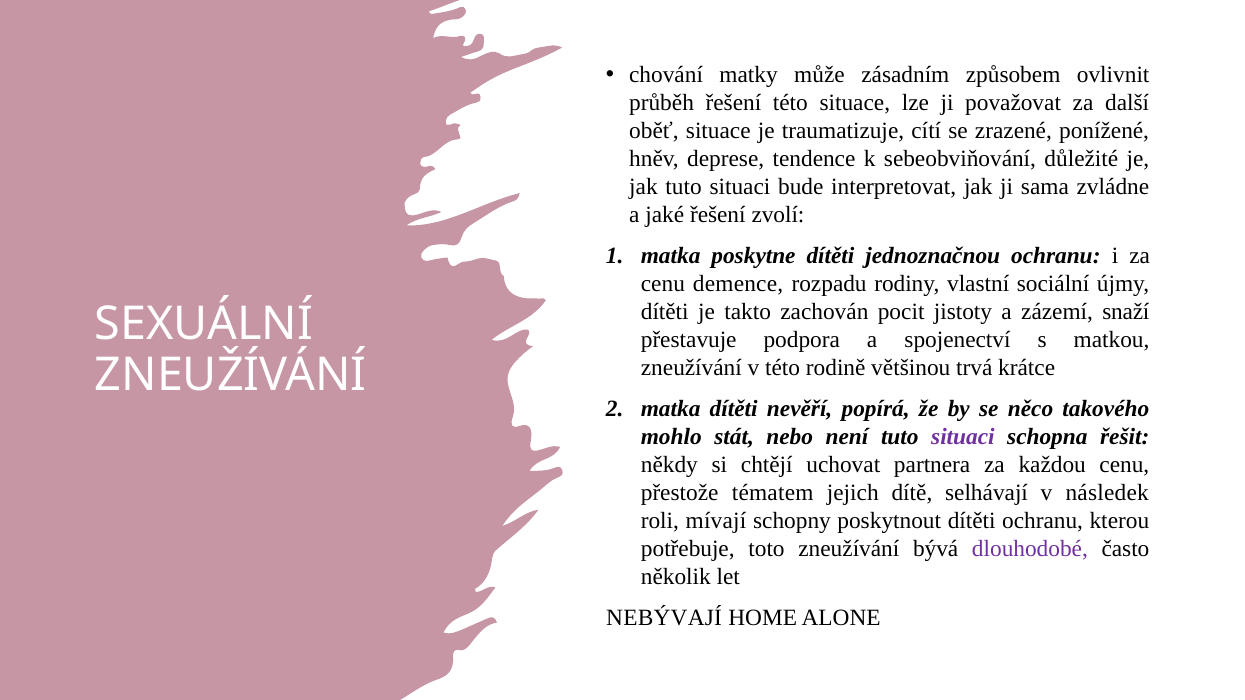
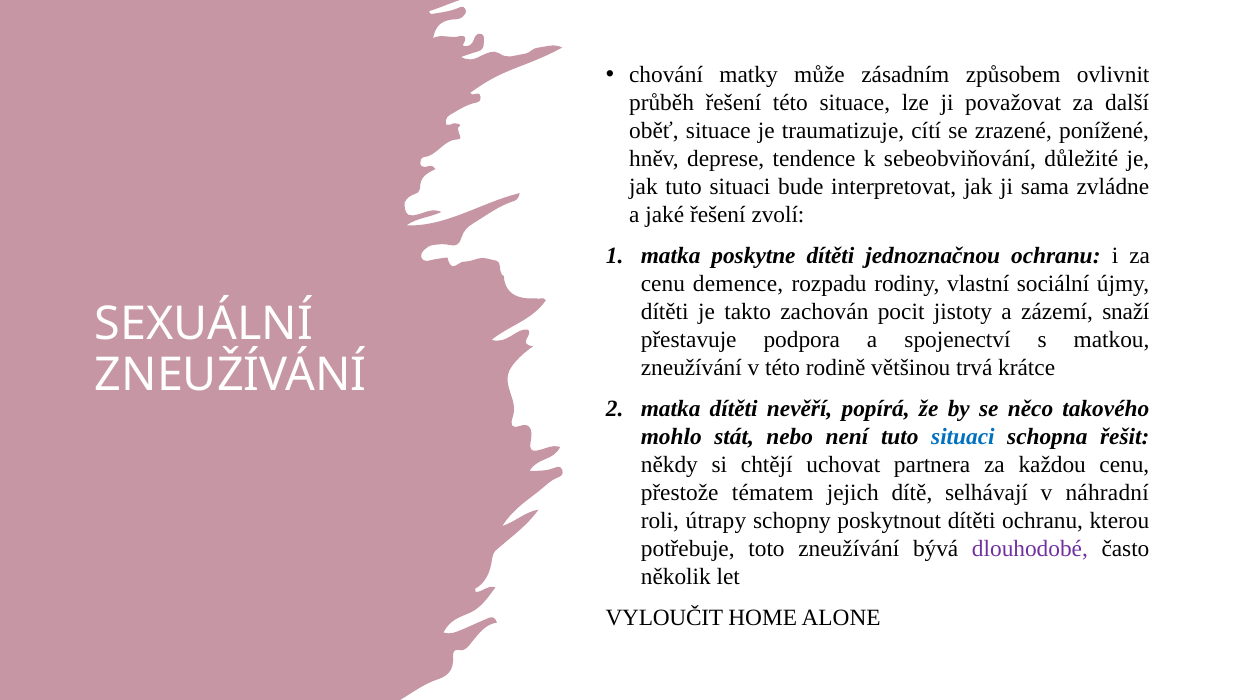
situaci colour: purple -> blue (963, 437)
následek: následek -> náhradní (1107, 493)
mívají: mívají -> útrapy (716, 521)
NEBÝVAJÍ: NEBÝVAJÍ -> VYLOUČIT (664, 618)
